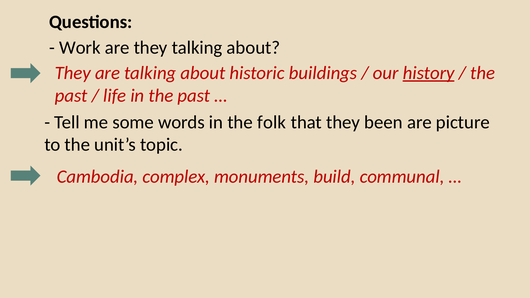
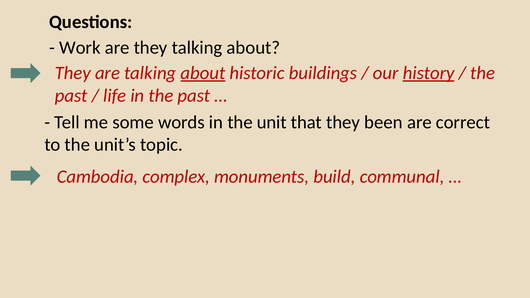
about underline: none -> present (203, 73)
folk: folk -> unit (272, 122)
picture: picture -> correct (463, 122)
